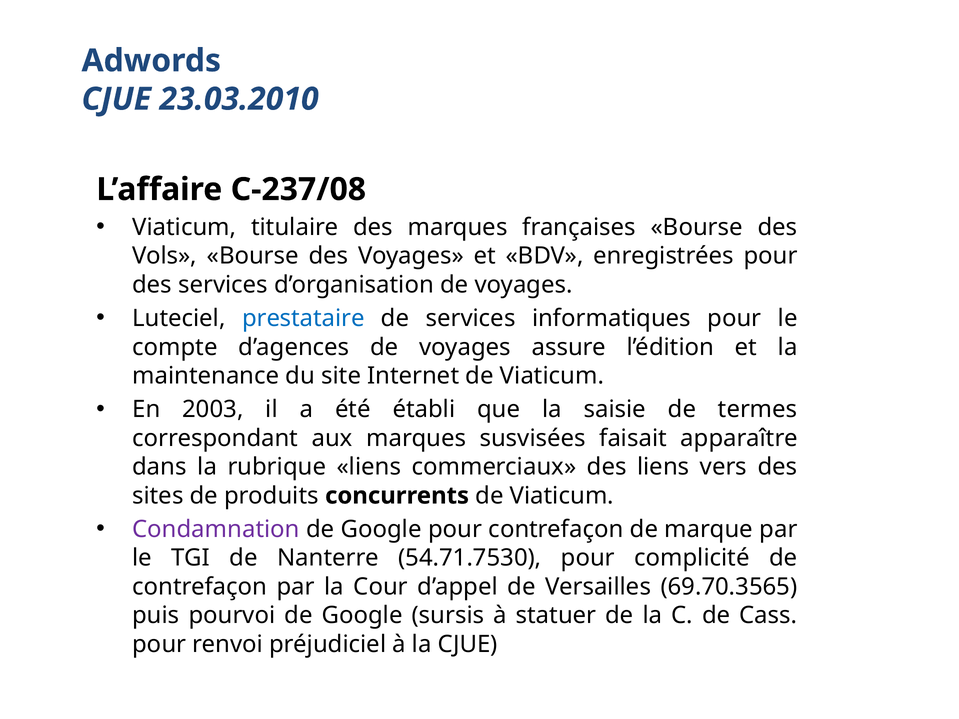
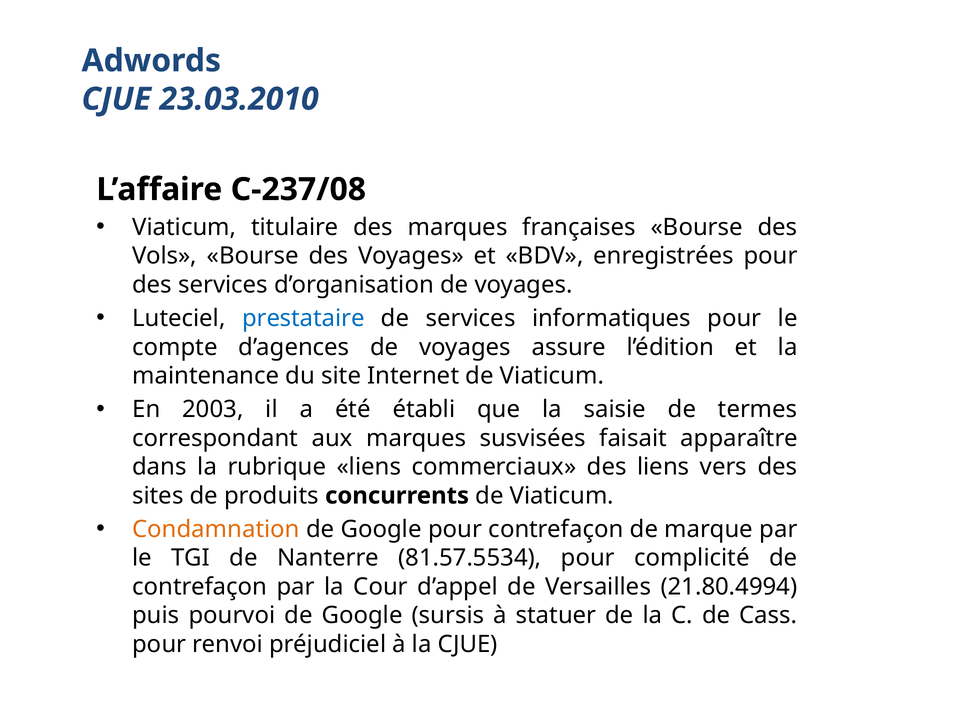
Condamnation colour: purple -> orange (216, 529)
54.71.7530: 54.71.7530 -> 81.57.5534 (470, 558)
69.70.3565: 69.70.3565 -> 21.80.4994 (729, 587)
